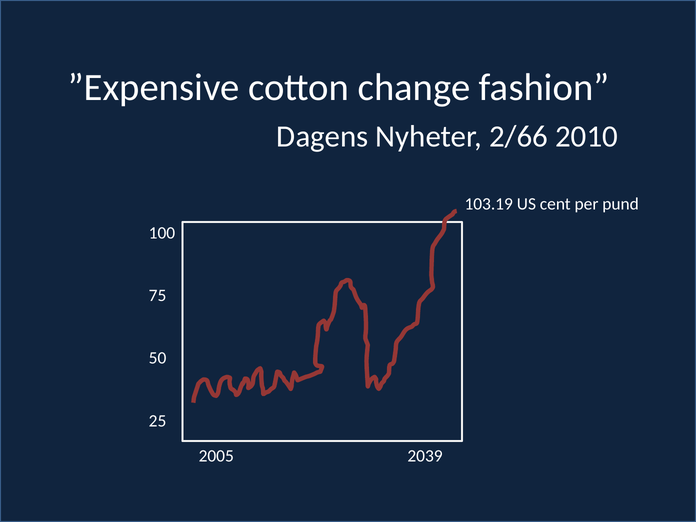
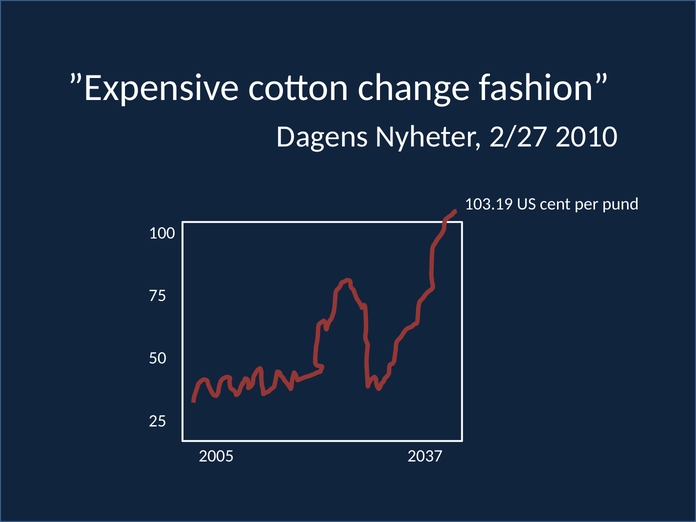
2/66: 2/66 -> 2/27 (519, 136)
2039: 2039 -> 2037 (425, 456)
